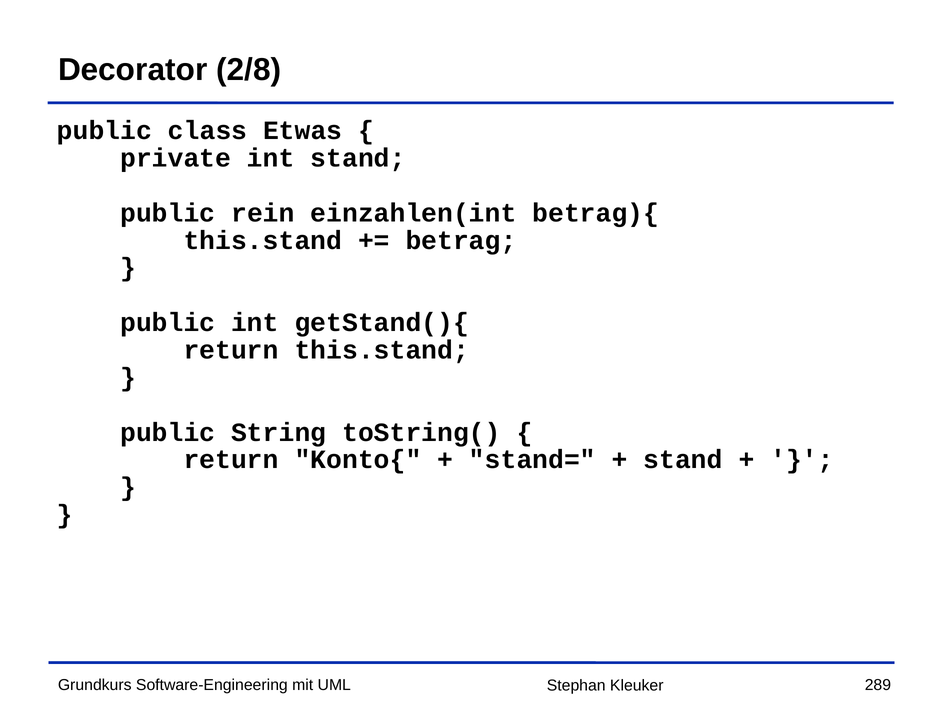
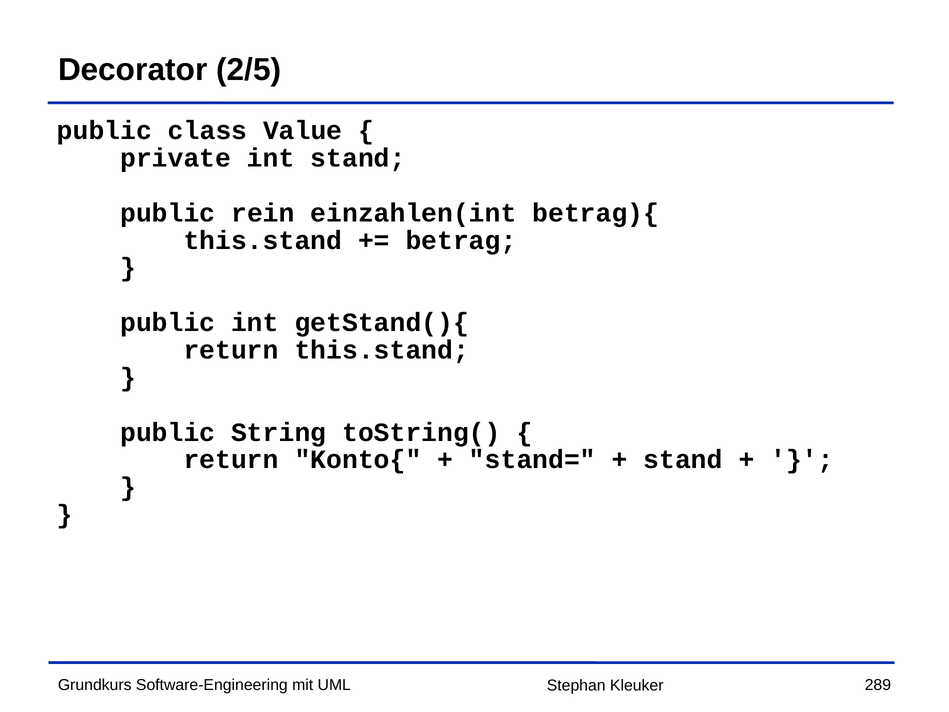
2/8: 2/8 -> 2/5 (249, 70)
Etwas: Etwas -> Value (303, 131)
